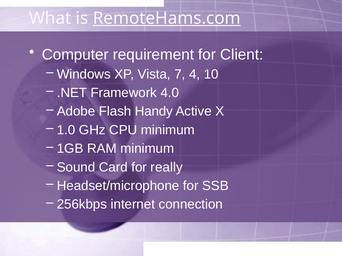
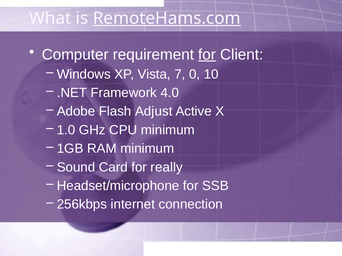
for underline: none -> present (207, 55)
4: 4 -> 0 (195, 74)
Handy: Handy -> Adjust (154, 112)
